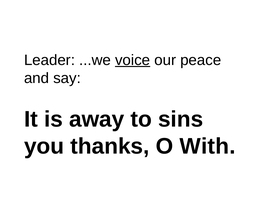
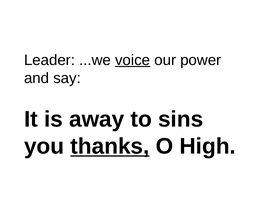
peace: peace -> power (201, 60)
thanks underline: none -> present (110, 146)
With: With -> High (208, 146)
